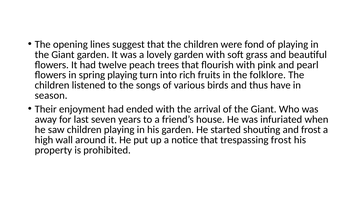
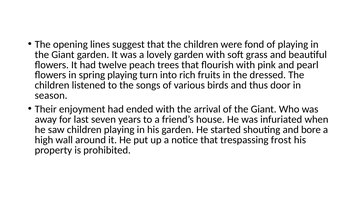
folklore: folklore -> dressed (268, 75)
have: have -> door (280, 86)
and frost: frost -> bore (311, 130)
